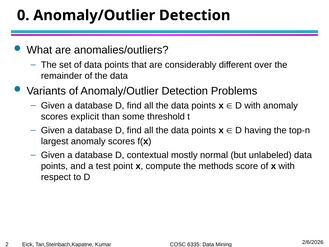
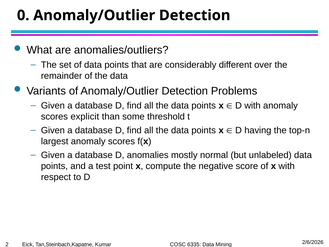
contextual: contextual -> anomalies (148, 155)
methods: methods -> negative (216, 166)
